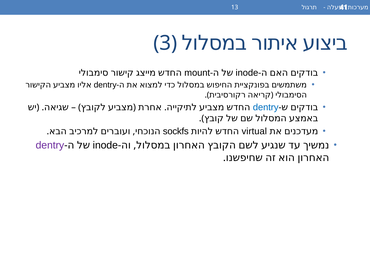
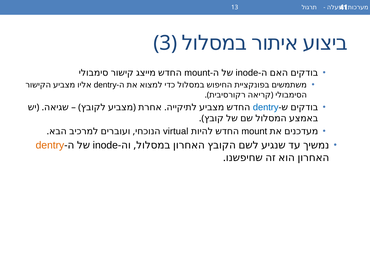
sockfs: sockfs -> virtual (176, 131)
virtual: virtual -> mount (254, 131)
dentry colour: purple -> orange (50, 145)
